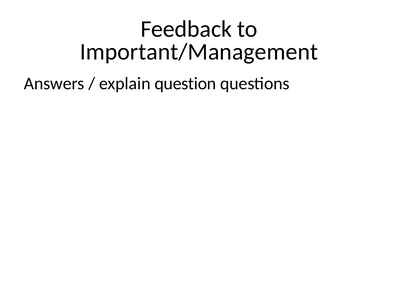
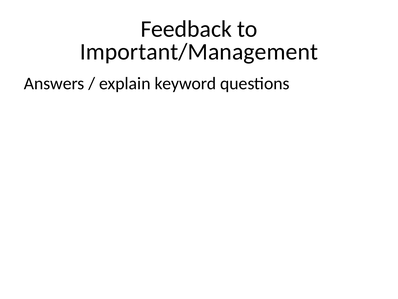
question: question -> keyword (185, 83)
